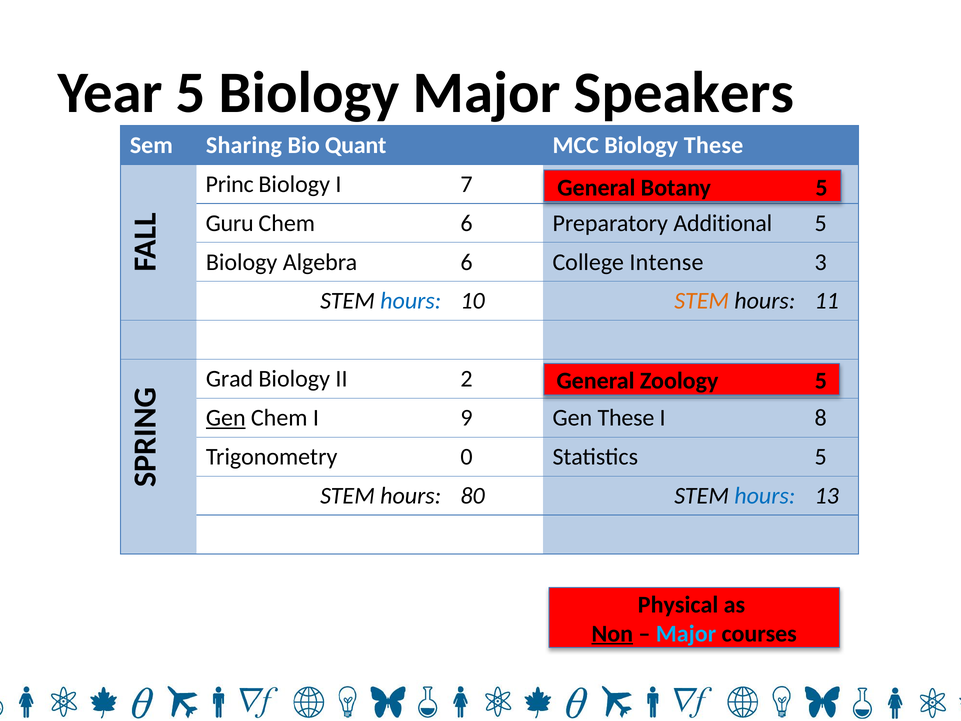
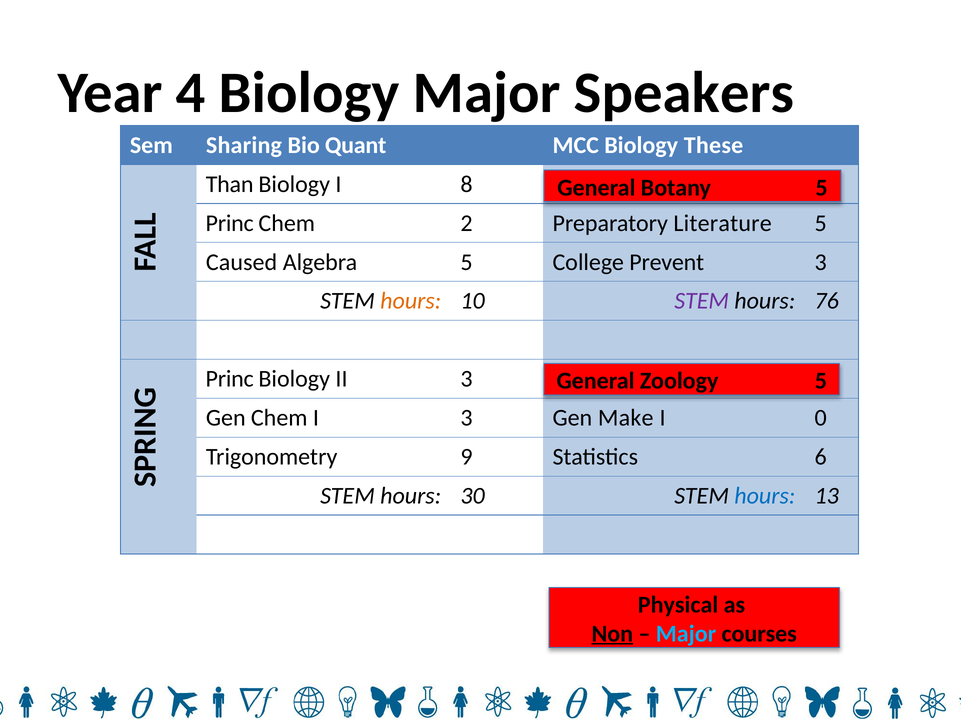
Year 5: 5 -> 4 (191, 93)
Princ: Princ -> Than (230, 184)
7: 7 -> 8 (467, 184)
Guru: Guru -> Princ (230, 223)
Chem 6: 6 -> 2 (467, 223)
Additional: Additional -> Literature (723, 223)
Biology: Biology -> Caused (242, 262)
Algebra 6: 6 -> 5 (467, 262)
Intense: Intense -> Prevent (667, 262)
hours colour: blue -> orange (411, 301)
STEM colour: orange -> purple (702, 301)
11: 11 -> 76 (827, 301)
Grad: Grad -> Princ (230, 379)
II 2: 2 -> 3 (467, 379)
Gen underline: present -> none (226, 418)
I 9: 9 -> 3 (467, 418)
Gen These: These -> Make (626, 418)
8: 8 -> 0 (821, 418)
0: 0 -> 9 (467, 457)
Statistics 5: 5 -> 6 (821, 457)
80: 80 -> 30 (473, 496)
